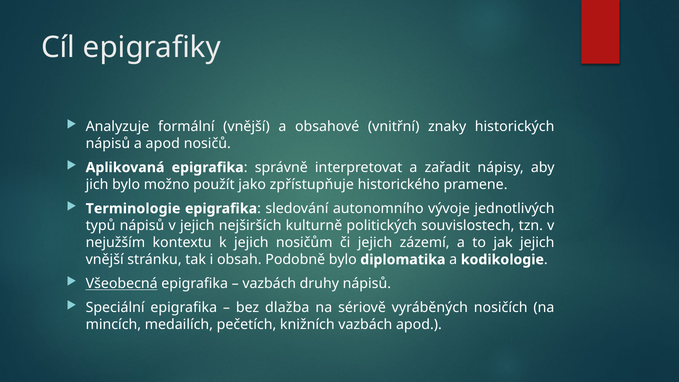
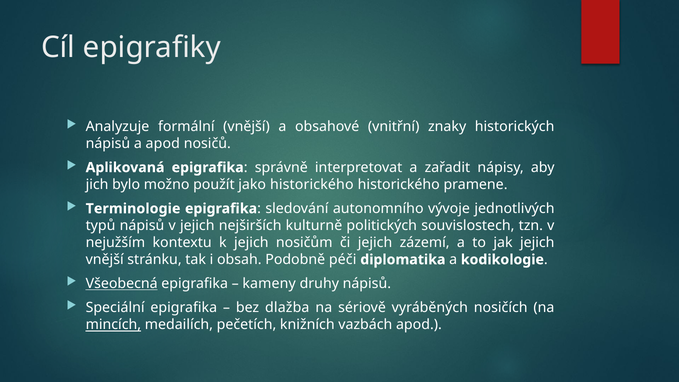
jako zpřístupňuje: zpřístupňuje -> historického (312, 184)
Podobně bylo: bylo -> péči (343, 260)
vazbách: vazbách -> kameny (269, 284)
mincích underline: none -> present (113, 325)
